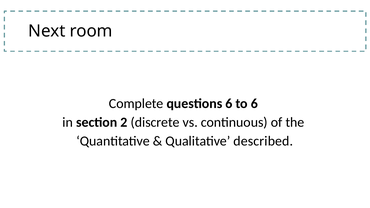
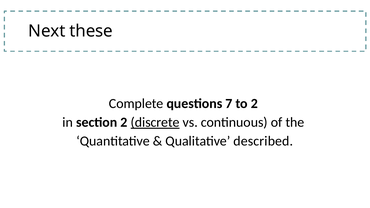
room: room -> these (91, 31)
questions 6: 6 -> 7 (229, 104)
to 6: 6 -> 2 (254, 104)
discrete underline: none -> present (155, 122)
